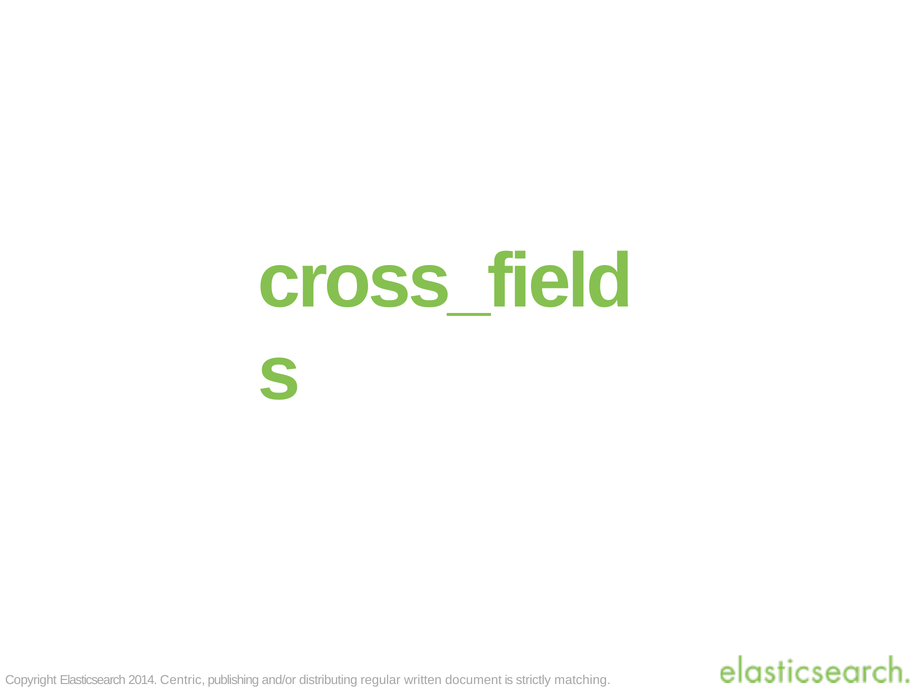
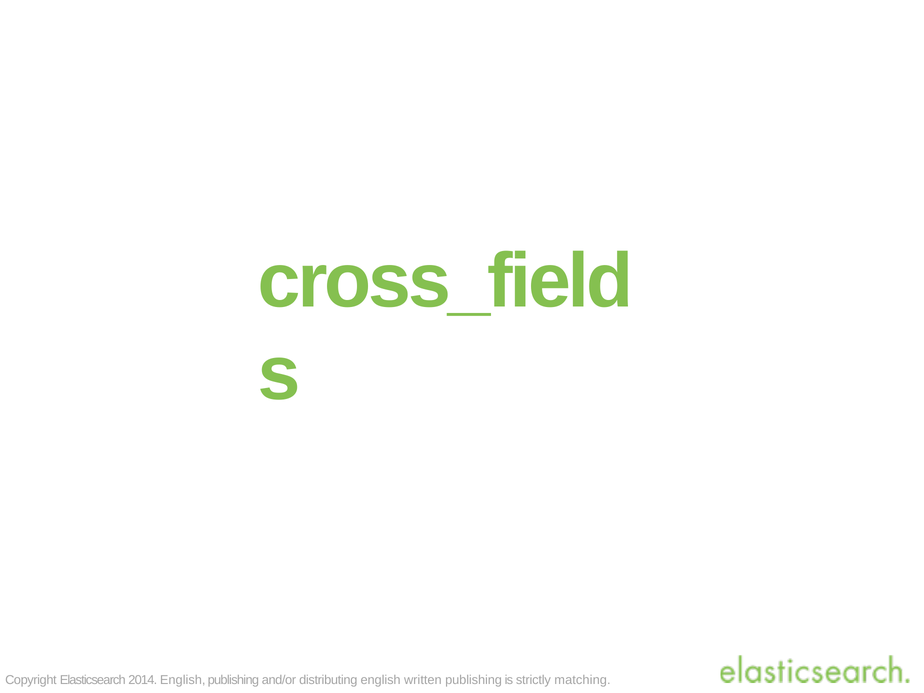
2014 Centric: Centric -> English (183, 680)
distributing regular: regular -> english (381, 680)
written document: document -> publishing (474, 680)
